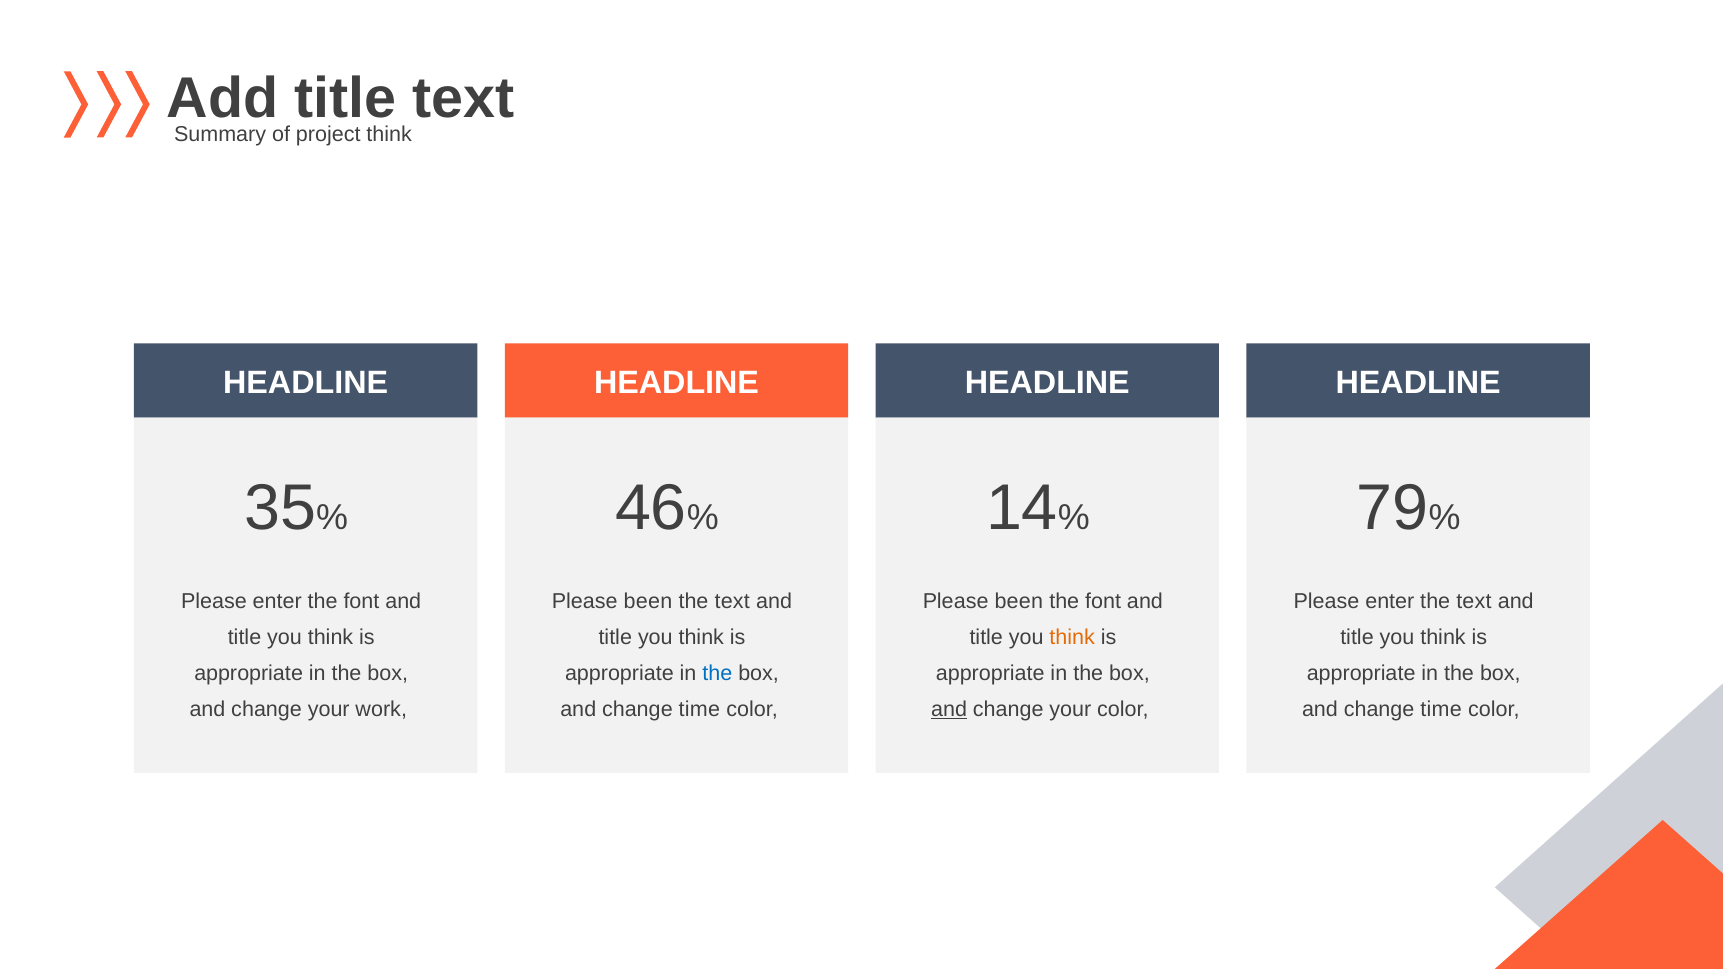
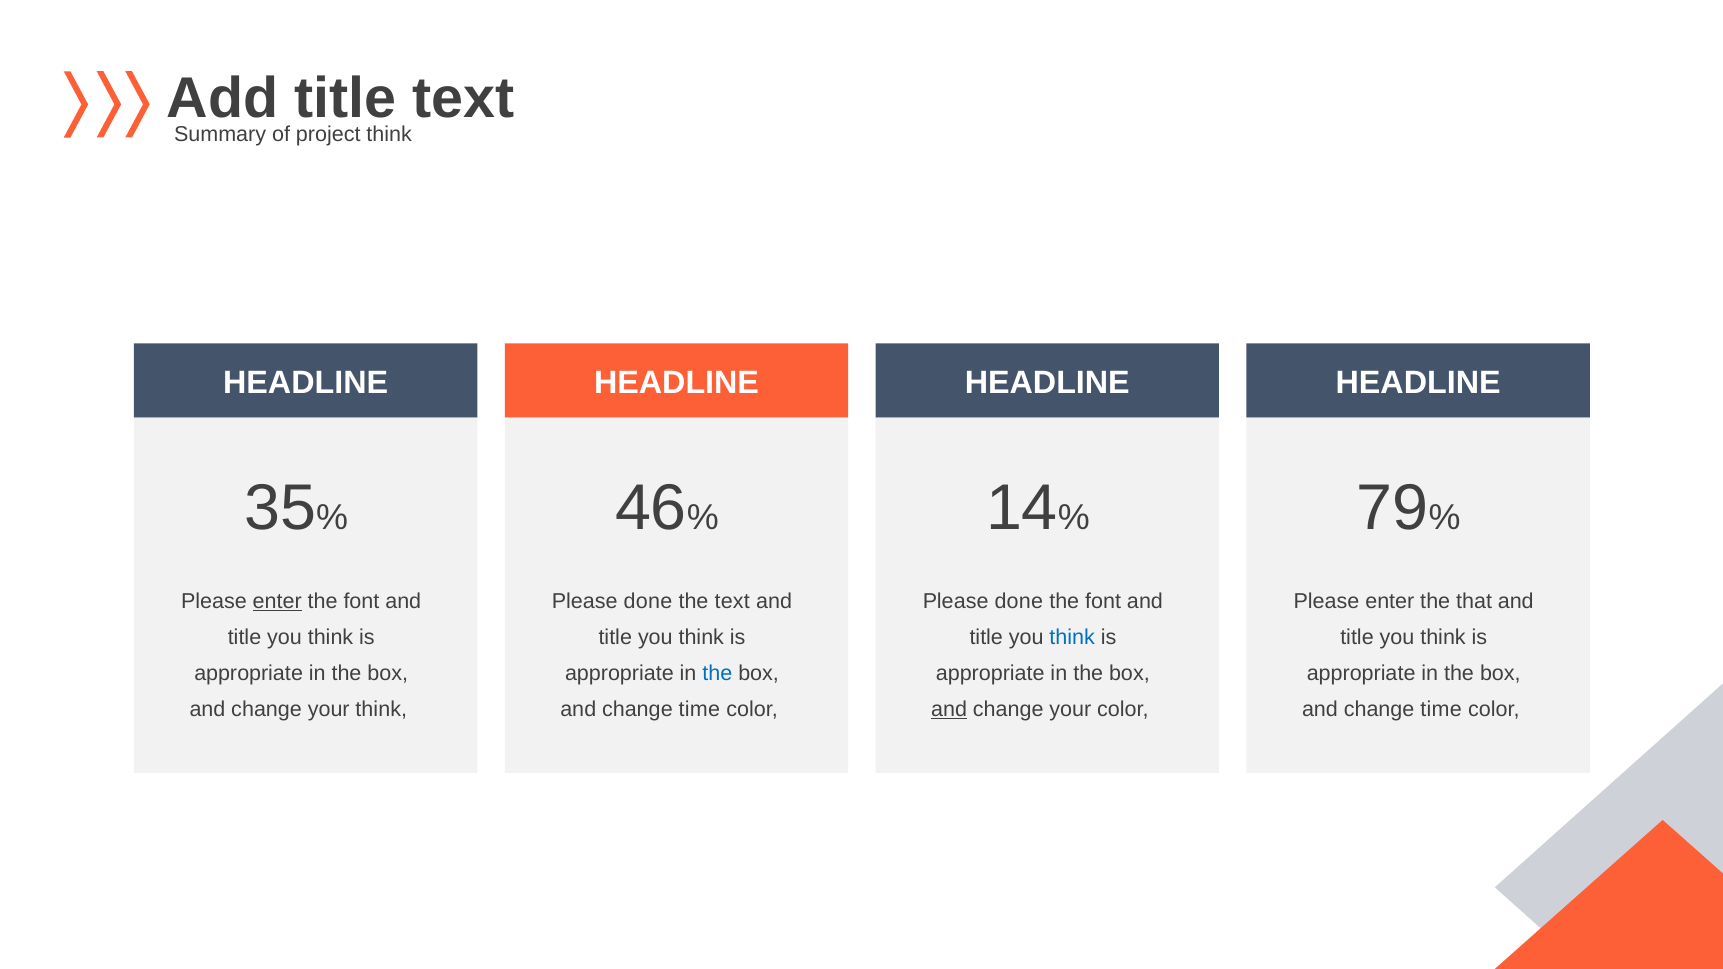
enter underline: none -> present (277, 602)
been: been -> done (648, 602)
been: been -> done (1019, 602)
enter the text: text -> that (1474, 602)
think colour: orange -> blue (1072, 638)
your work: work -> think (381, 709)
